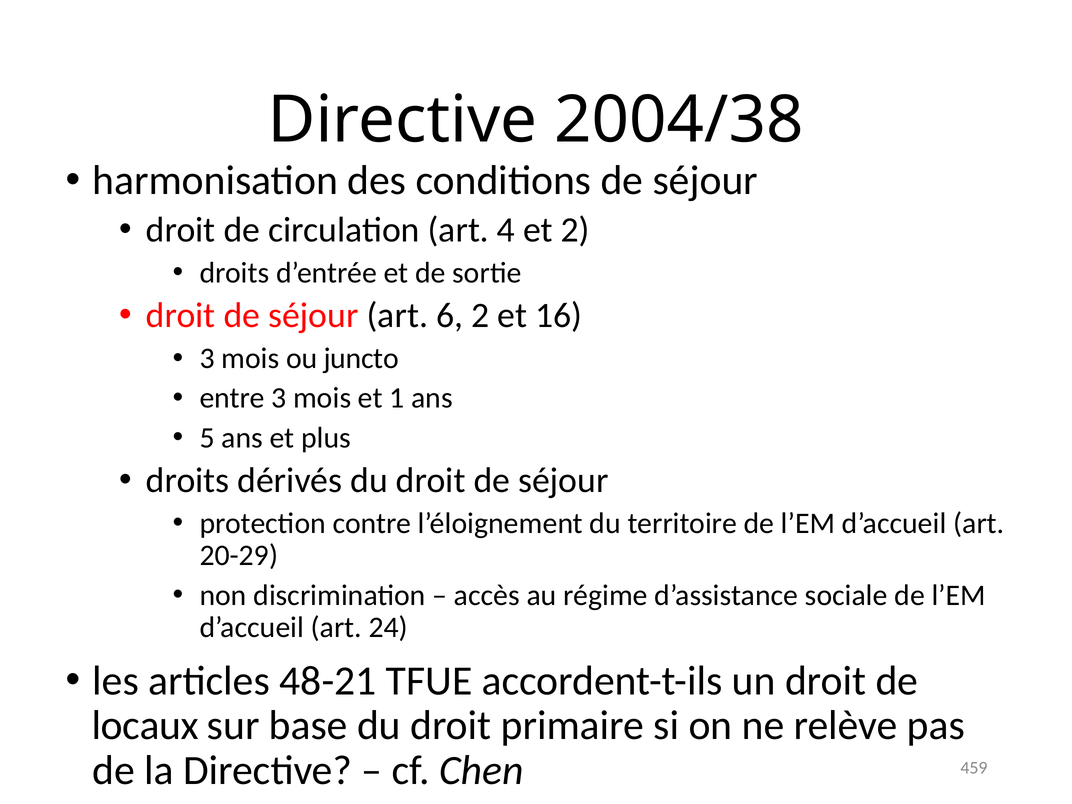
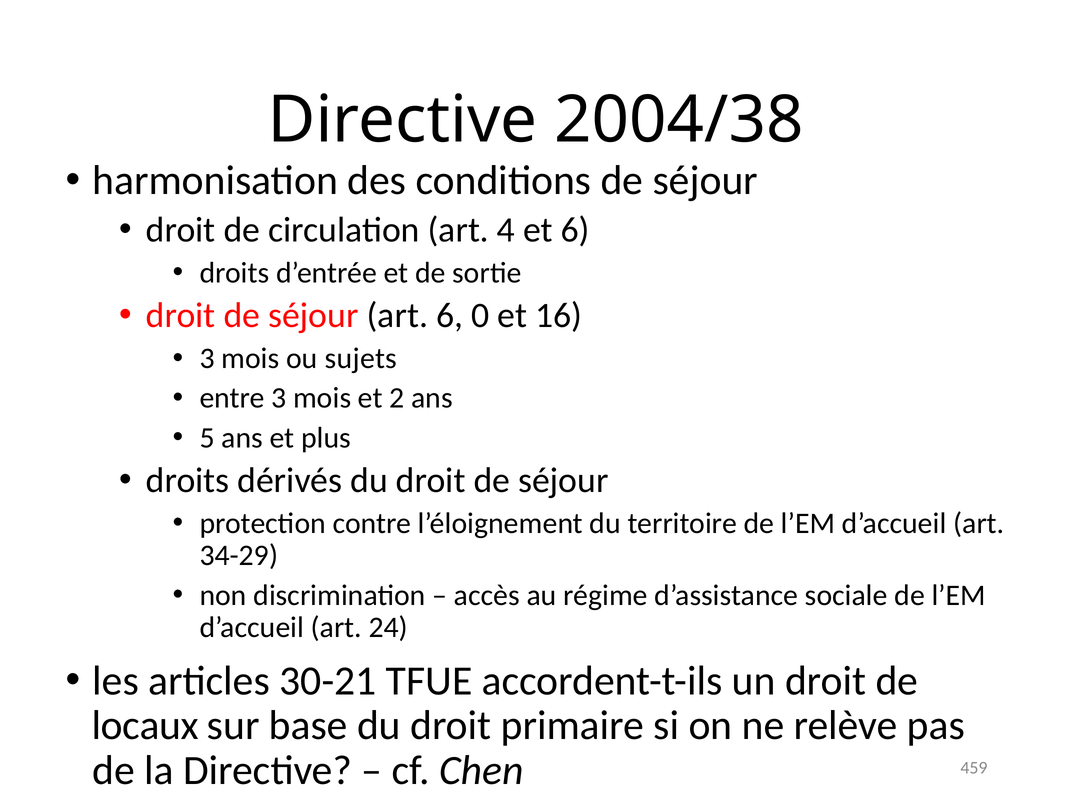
et 2: 2 -> 6 (575, 230)
6 2: 2 -> 0 (480, 316)
juncto: juncto -> sujets (361, 358)
1: 1 -> 2 (397, 398)
20-29: 20-29 -> 34-29 (239, 556)
48-21: 48-21 -> 30-21 (328, 681)
